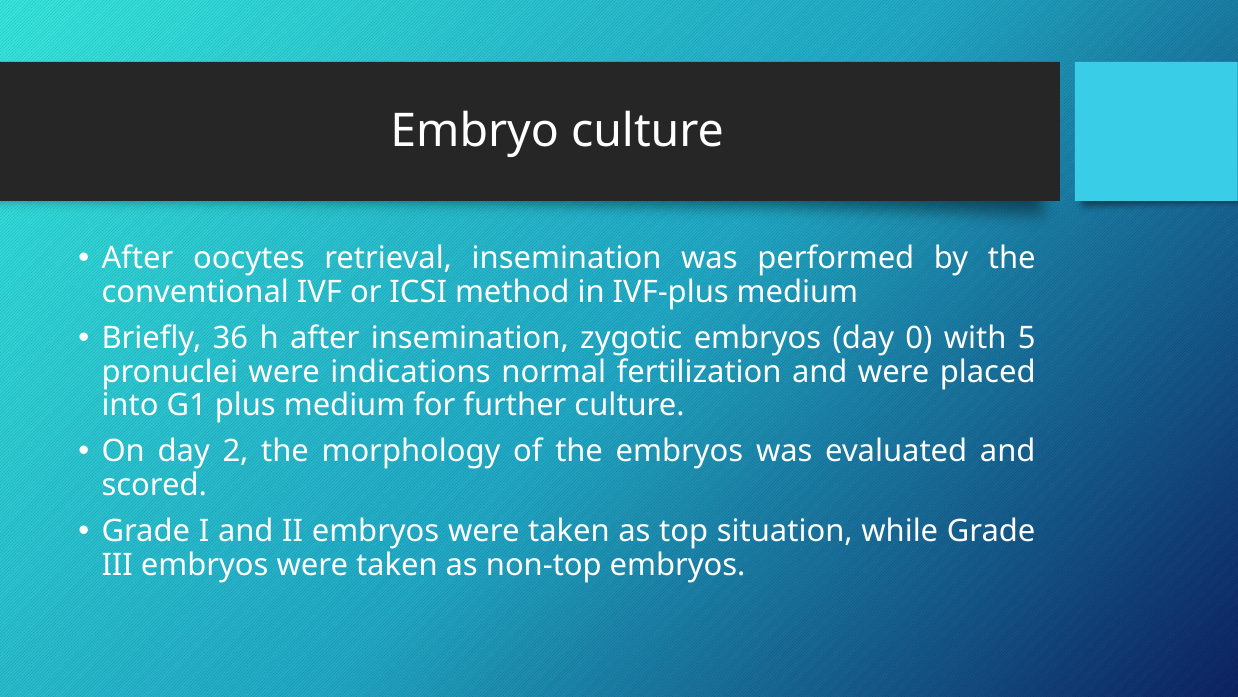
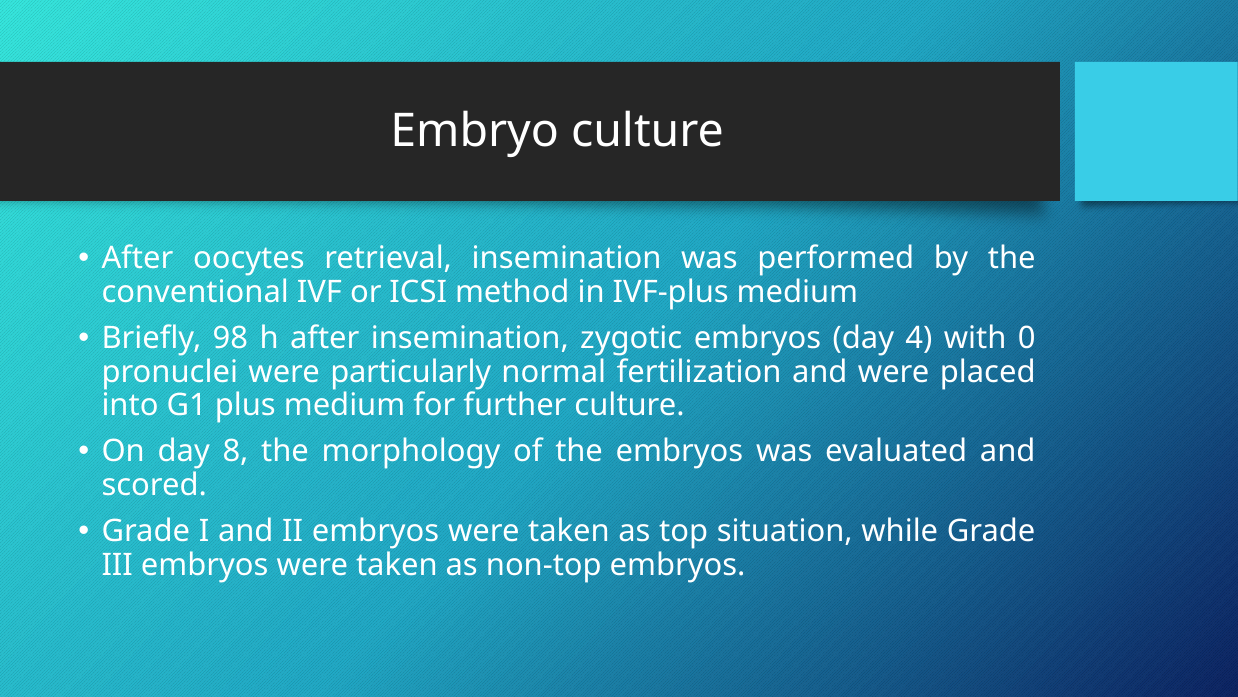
36: 36 -> 98 (230, 338)
0: 0 -> 4 (919, 338)
5: 5 -> 0 (1027, 338)
indications: indications -> particularly (411, 372)
2: 2 -> 8 (236, 451)
